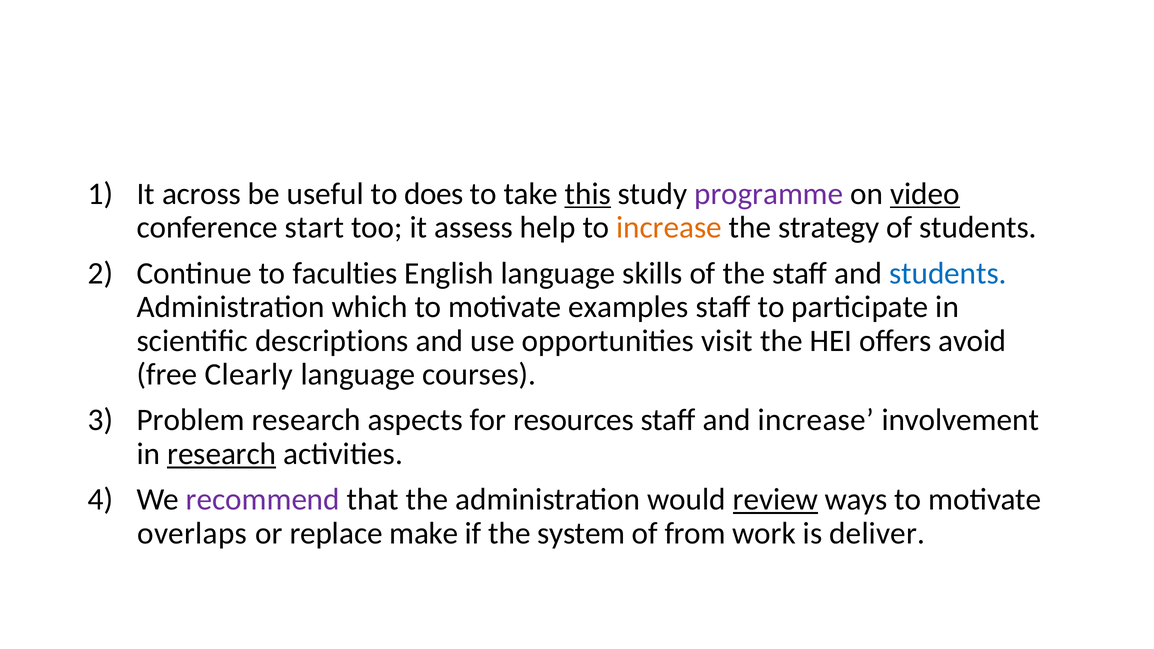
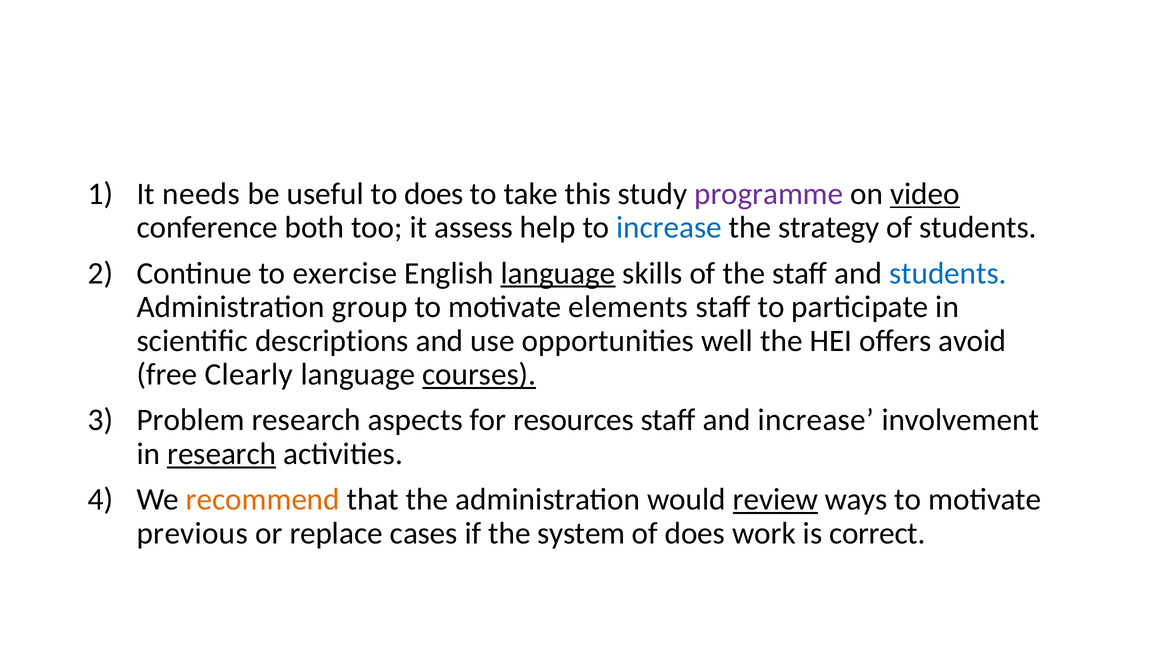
across: across -> needs (201, 194)
this underline: present -> none (588, 194)
start: start -> both (315, 228)
increase colour: orange -> blue (669, 228)
faculties: faculties -> exercise (345, 273)
language underline: none -> present (558, 273)
which: which -> group (369, 307)
examples: examples -> elements (628, 307)
visit: visit -> well (727, 341)
courses underline: none -> present (479, 374)
recommend colour: purple -> orange (263, 500)
overlaps: overlaps -> previous (192, 533)
make: make -> cases (424, 533)
of from: from -> does (695, 533)
deliver: deliver -> correct (877, 533)
